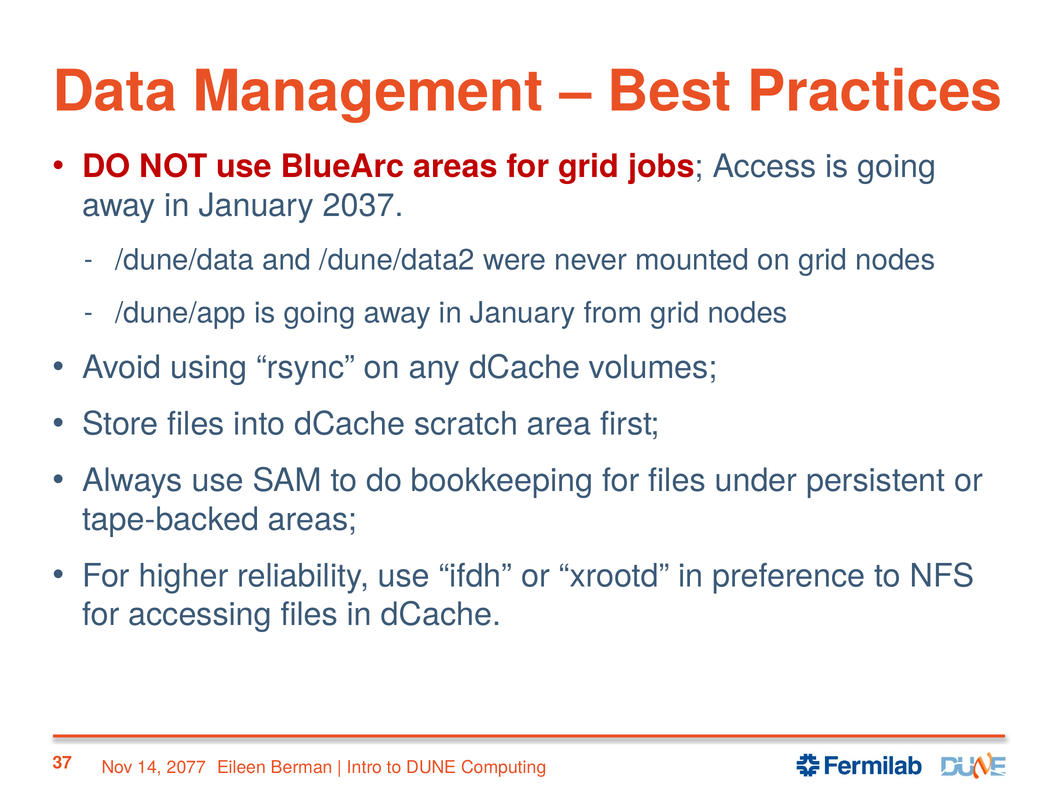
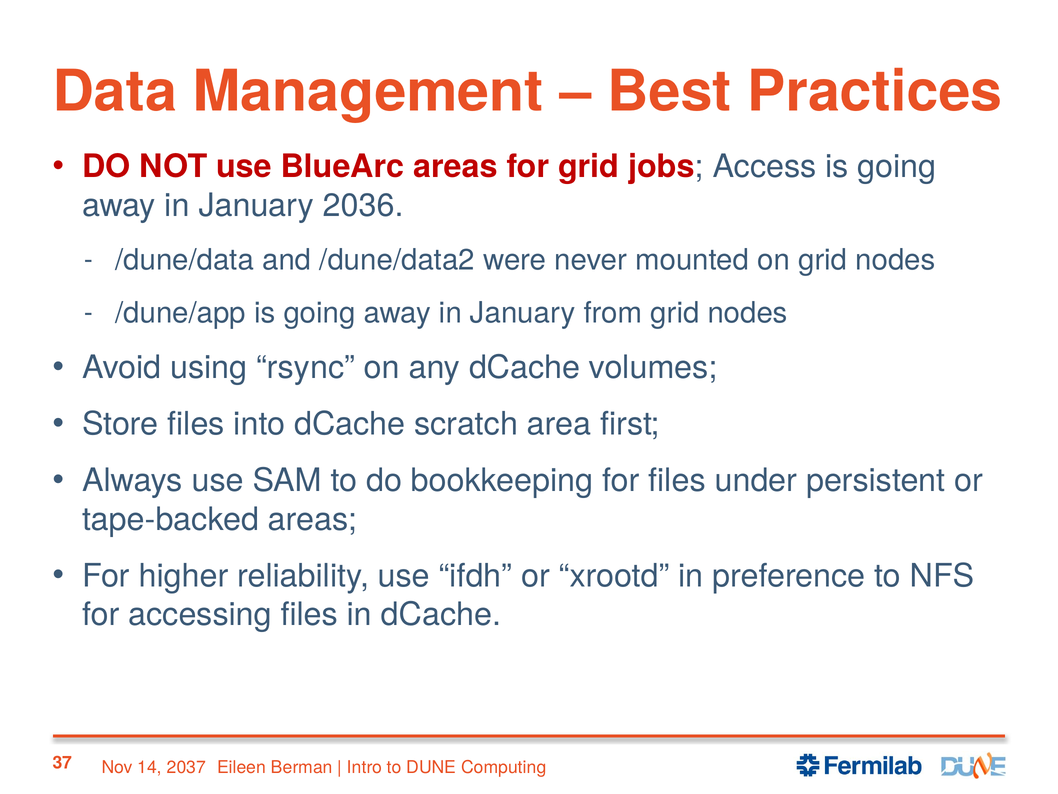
2037: 2037 -> 2036 (363, 205)
2077: 2077 -> 2037 (186, 767)
